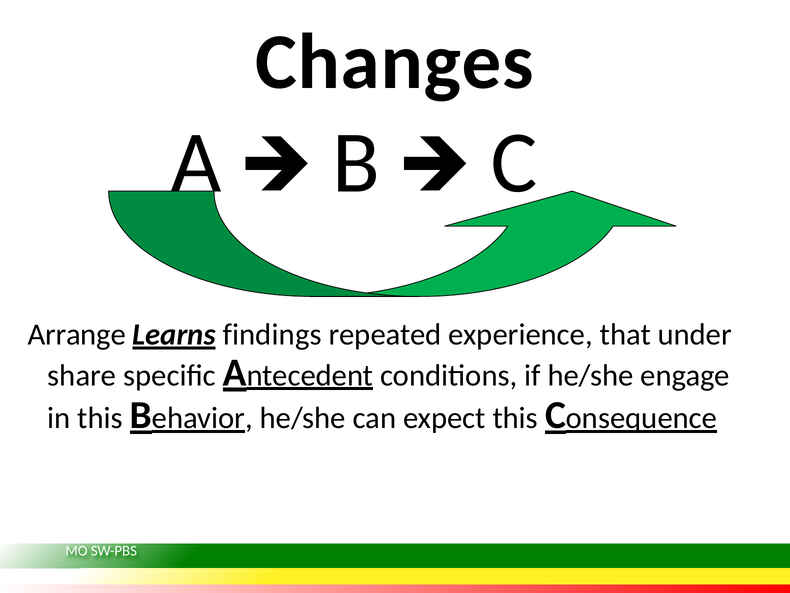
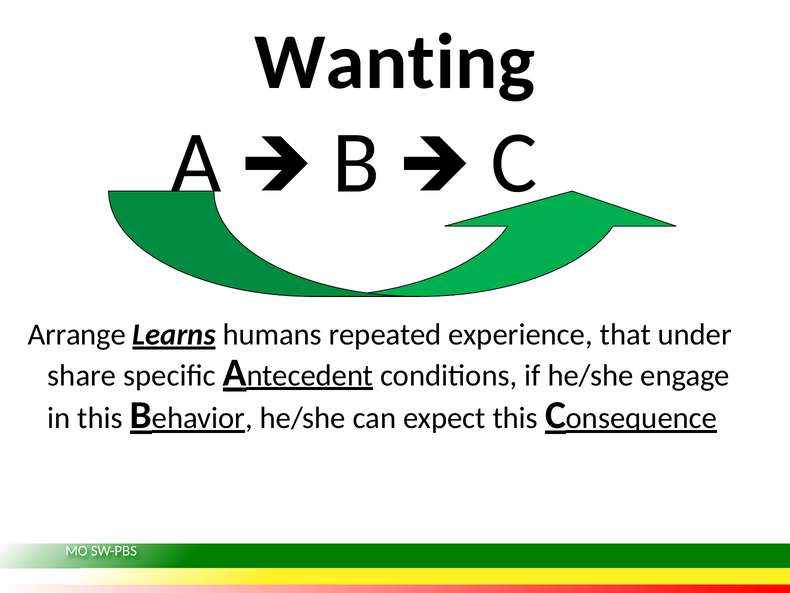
Changes: Changes -> Wanting (395, 62)
findings: findings -> humans (272, 334)
